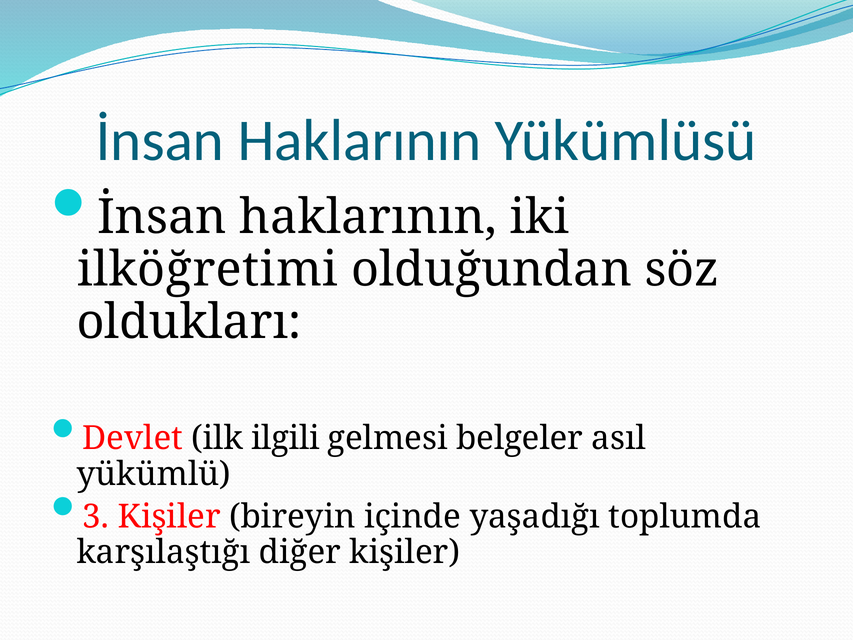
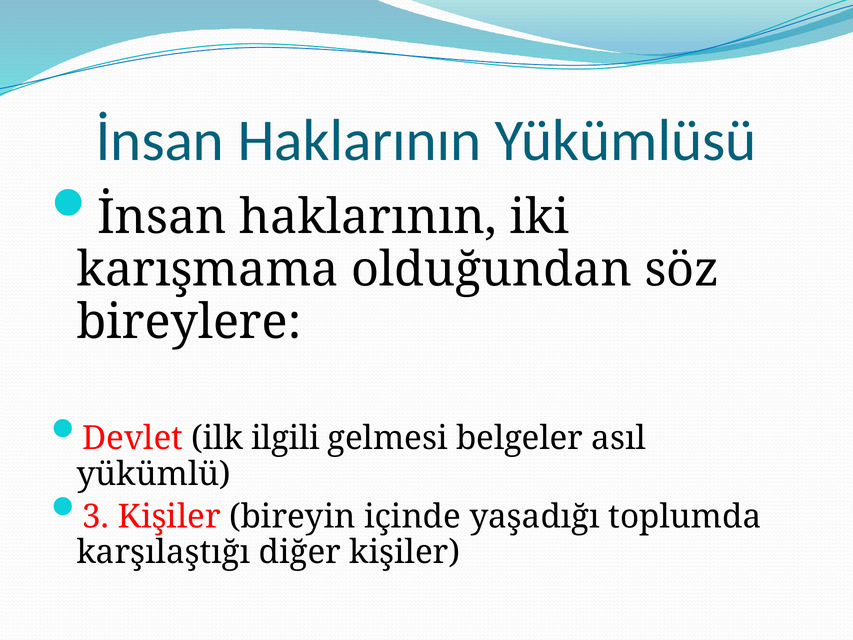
ilköğretimi: ilköğretimi -> karışmama (208, 270)
oldukları: oldukları -> bireylere (189, 322)
